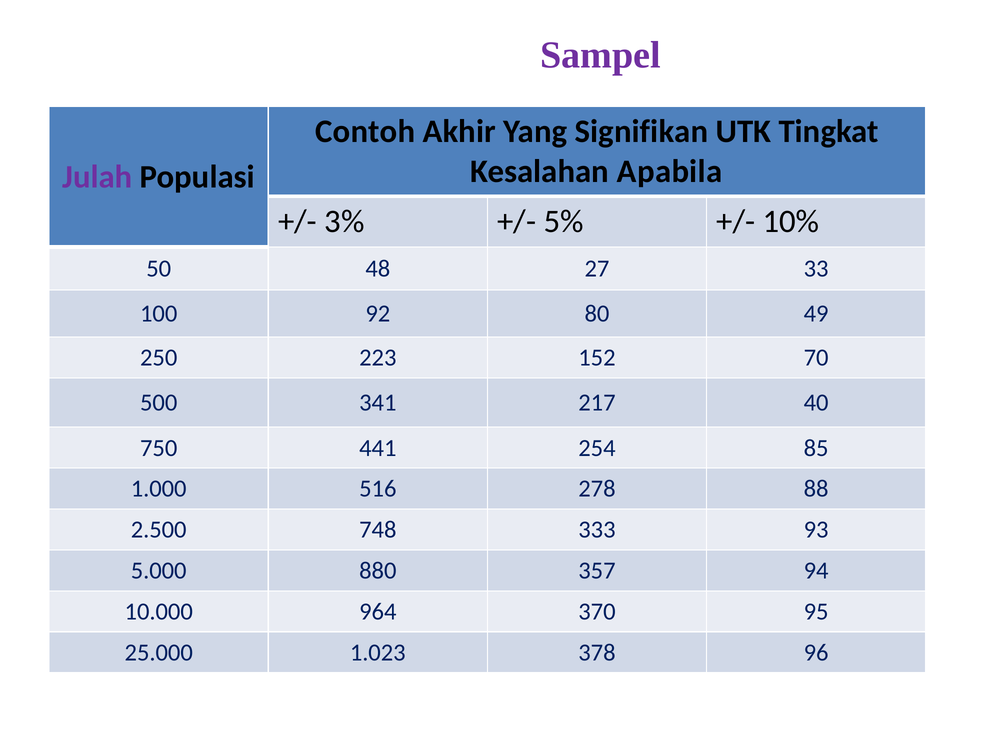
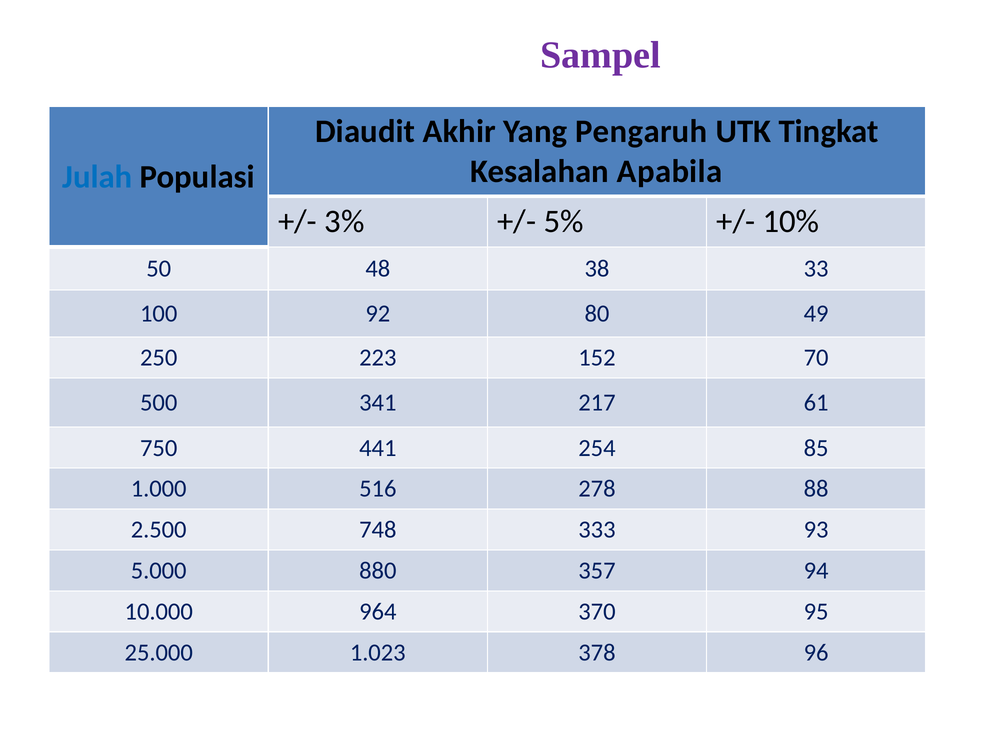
Contoh: Contoh -> Diaudit (365, 132)
Signifikan: Signifikan -> Pengaruh (641, 132)
Julah colour: purple -> blue (97, 177)
27: 27 -> 38 (597, 269)
40: 40 -> 61 (816, 403)
